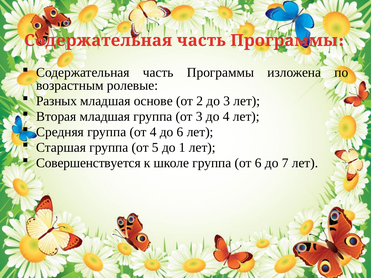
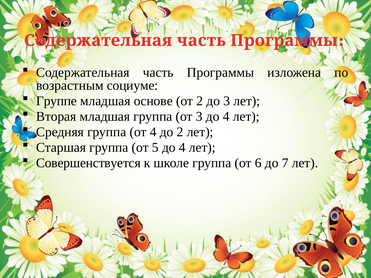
ролевые: ролевые -> социуме (132, 85)
Разных: Разных -> Группе (57, 101)
до 6: 6 -> 2 (180, 132)
5 до 1: 1 -> 4 (182, 148)
